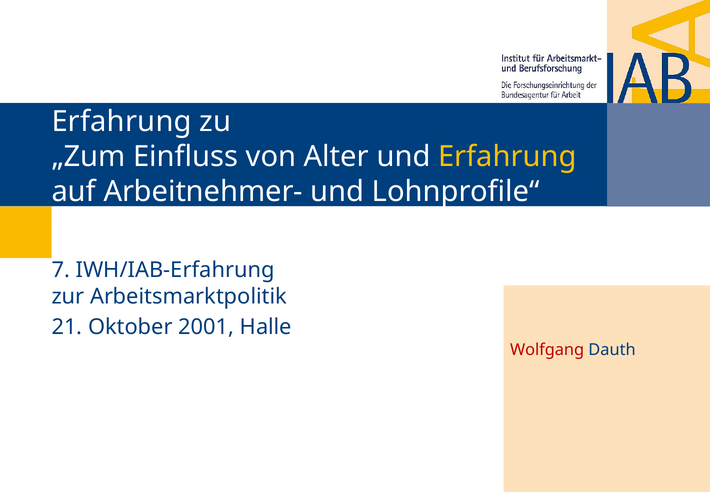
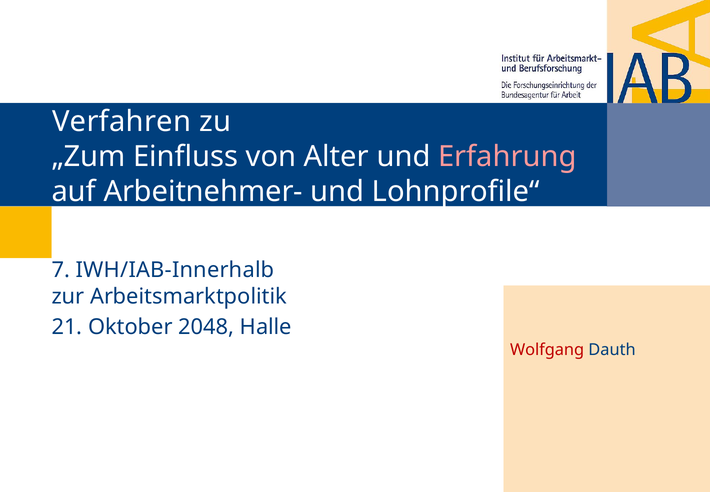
Erfahrung: Erfahrung -> Verfahren (122, 122)
Erfahrung colour: yellow -> pink (507, 156)
IWH/IAB-Erfahrung: IWH/IAB-Erfahrung -> IWH/IAB-Innerhalb (175, 270)
2001: 2001 -> 2048 (206, 327)
